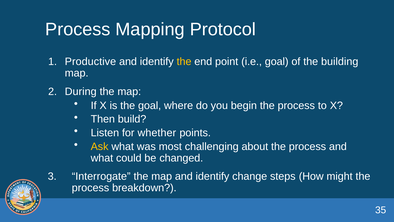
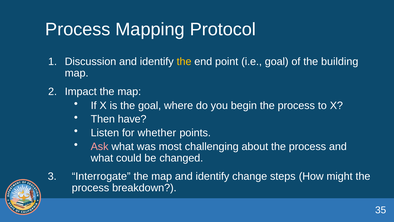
Productive: Productive -> Discussion (91, 62)
During: During -> Impact (81, 91)
build: build -> have (132, 119)
Ask colour: yellow -> pink (100, 146)
